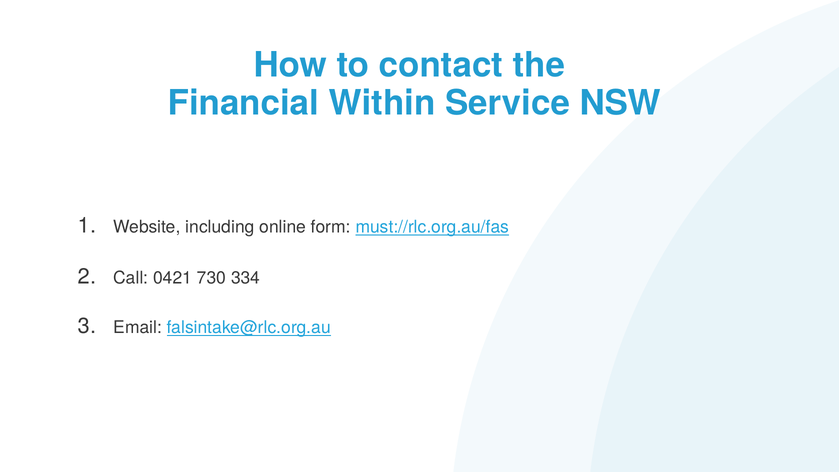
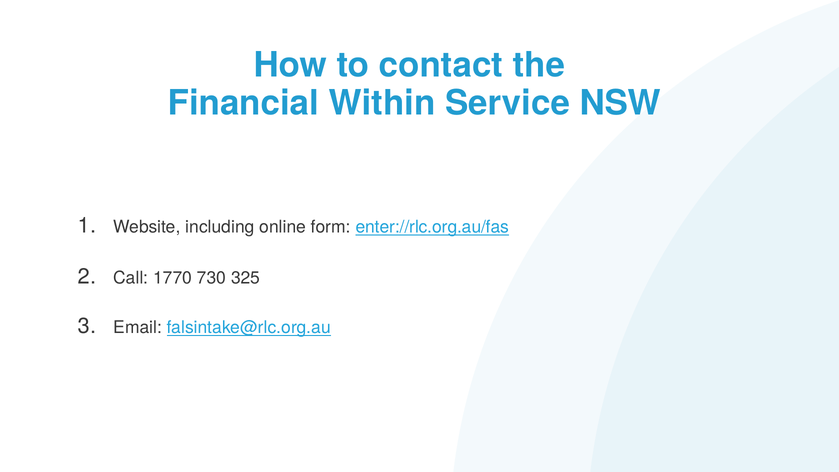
must://rlc.org.au/fas: must://rlc.org.au/fas -> enter://rlc.org.au/fas (432, 227)
0421: 0421 -> 1770 (173, 278)
334: 334 -> 325 (246, 278)
